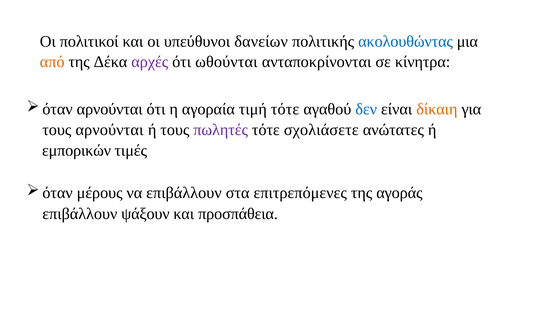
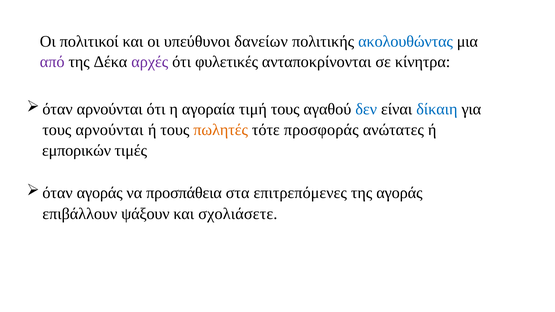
από colour: orange -> purple (52, 62)
ωθούνται: ωθούνται -> φυλετικές (227, 62)
τιμή τότε: τότε -> τους (285, 109)
δίκαιη colour: orange -> blue (437, 109)
πωλητές colour: purple -> orange (221, 130)
σχολιάσετε: σχολιάσετε -> προσφοράς (321, 130)
μέρους: μέρους -> αγοράς (100, 193)
να επιβάλλουν: επιβάλλουν -> προσπάθεια (184, 193)
προσπάθεια: προσπάθεια -> σχολιάσετε (238, 214)
